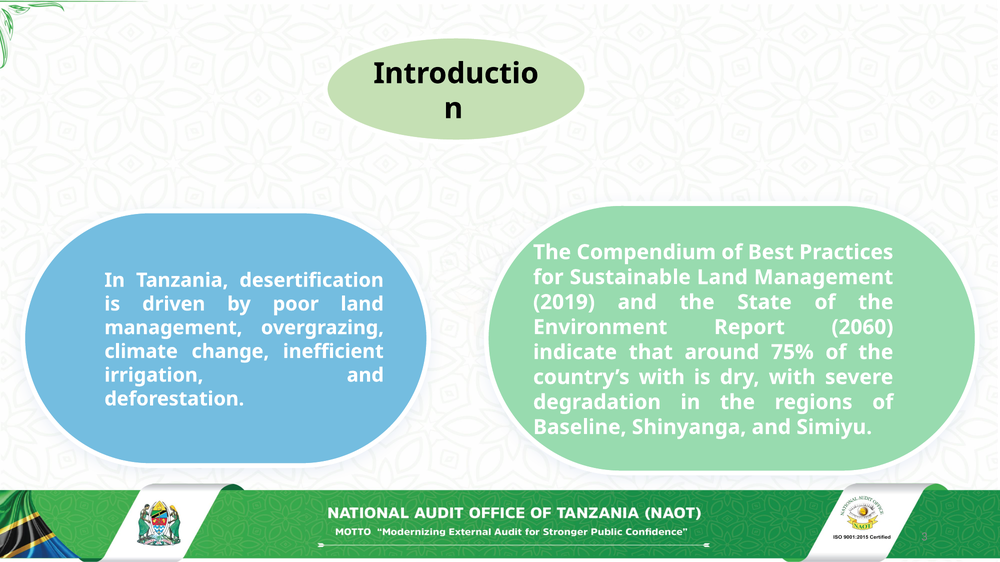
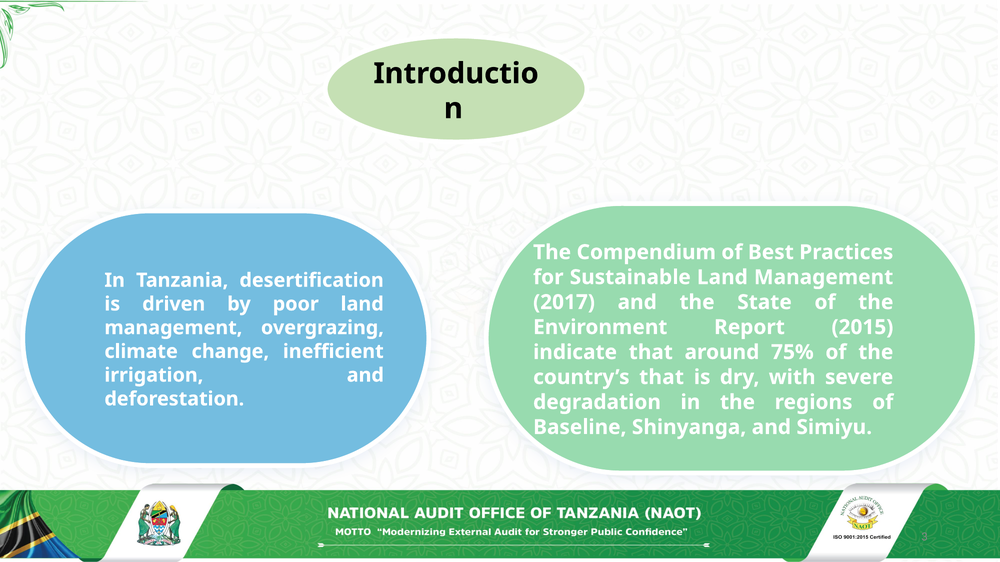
2019: 2019 -> 2017 (564, 303)
2060: 2060 -> 2015 (862, 328)
country’s with: with -> that (662, 378)
